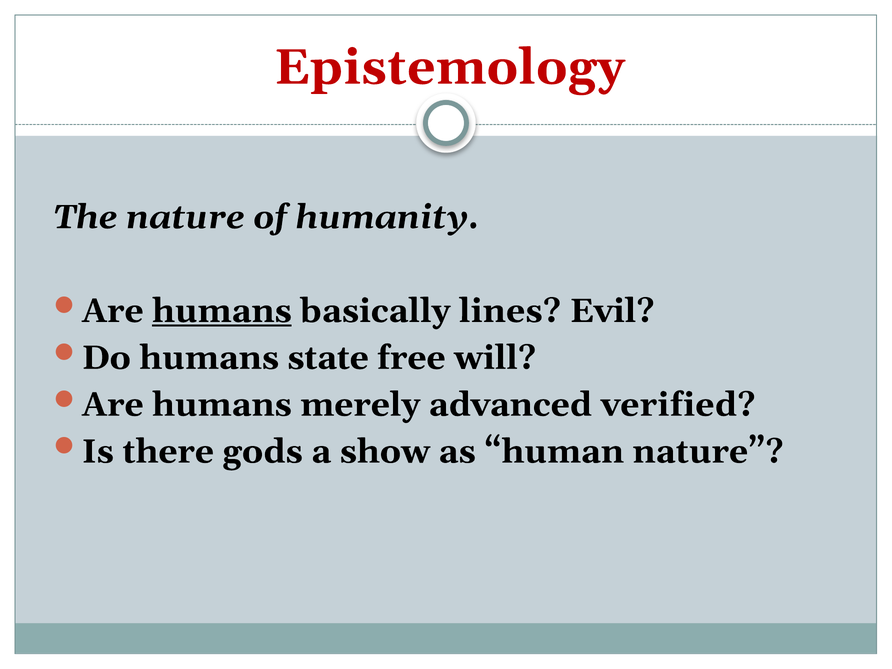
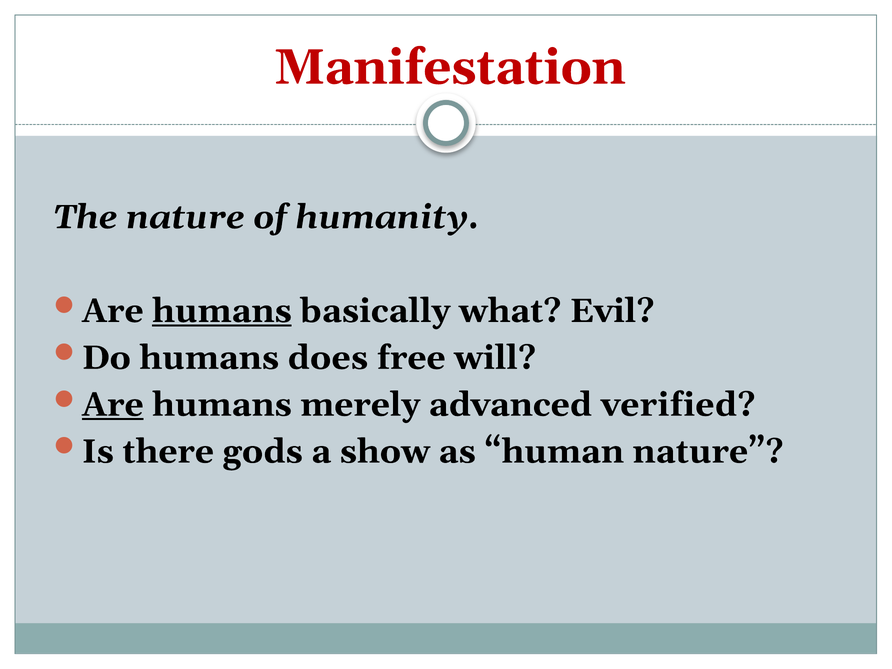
Epistemology: Epistemology -> Manifestation (450, 67)
lines: lines -> what (510, 311)
state: state -> does (328, 358)
Are underline: none -> present (113, 405)
